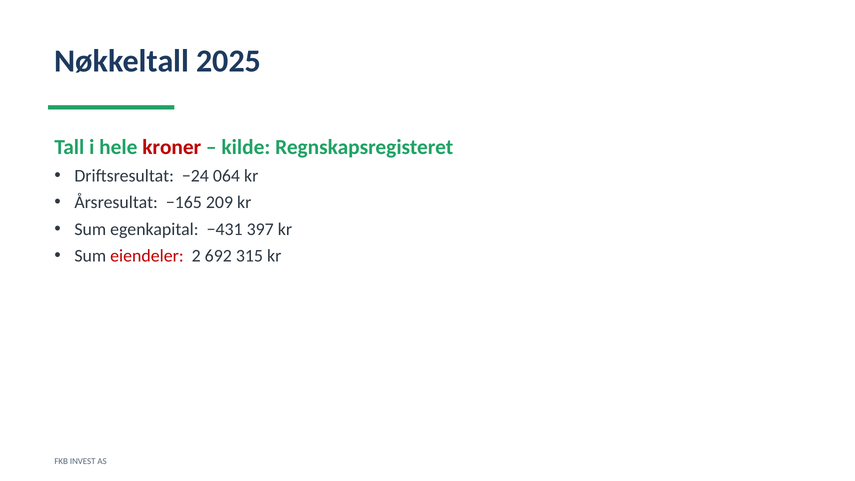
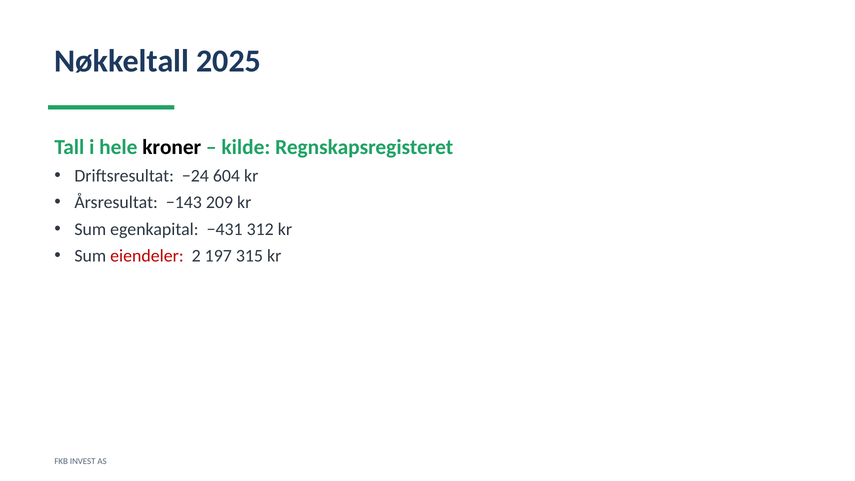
kroner colour: red -> black (172, 147)
064: 064 -> 604 (226, 176)
−165: −165 -> −143 (184, 203)
397: 397 -> 312 (260, 229)
692: 692 -> 197 (218, 256)
